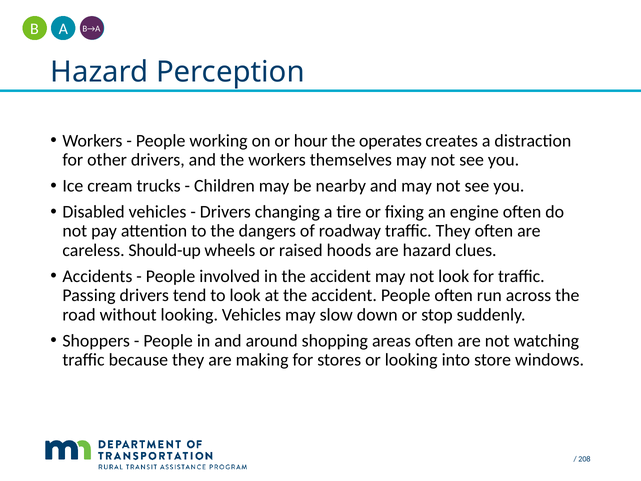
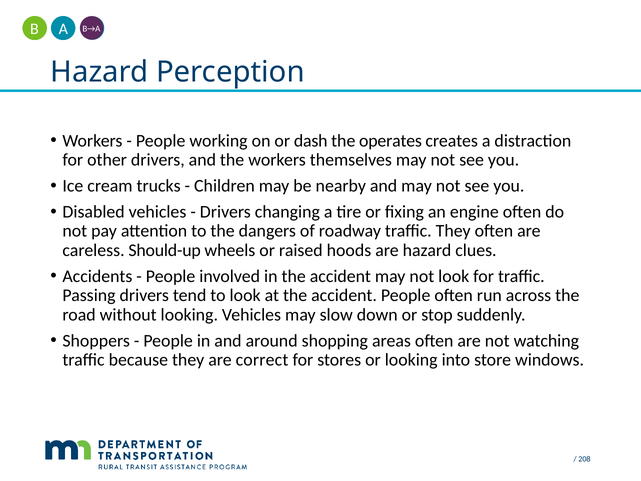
hour: hour -> dash (311, 141)
making: making -> correct (262, 360)
